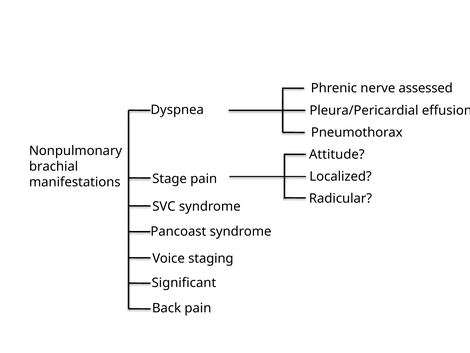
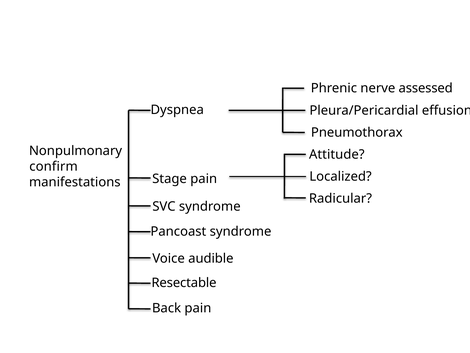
brachial: brachial -> confirm (54, 166)
staging: staging -> audible (211, 258)
Significant: Significant -> Resectable (184, 283)
